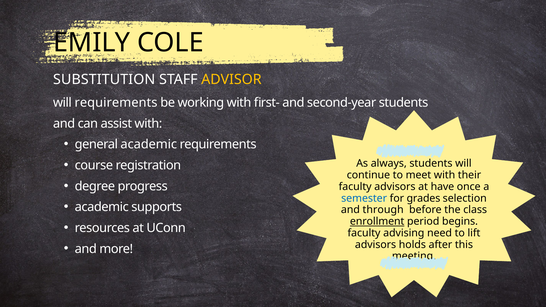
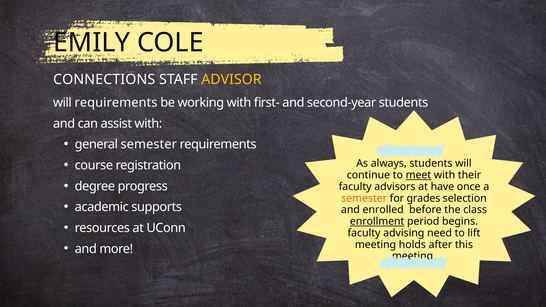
SUBSTITUTION: SUBSTITUTION -> CONNECTIONS (104, 80)
general academic: academic -> semester (149, 144)
meet underline: none -> present (418, 175)
semester colour: blue -> orange (364, 198)
through: through -> enrolled (383, 210)
advisors: advisors -> meeting (376, 245)
